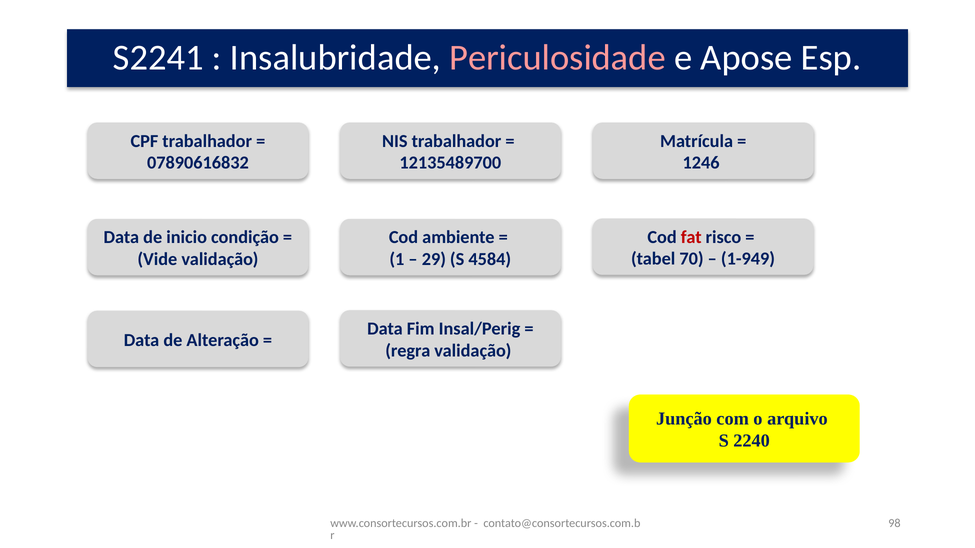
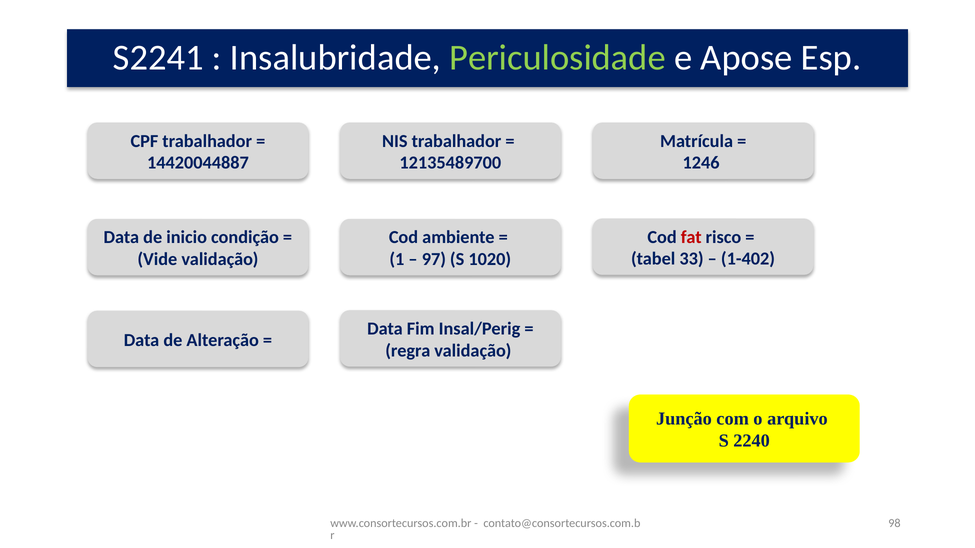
Periculosidade colour: pink -> light green (558, 58)
07890616832: 07890616832 -> 14420044887 (198, 163)
70: 70 -> 33 (692, 259)
1-949: 1-949 -> 1-402 (748, 259)
29: 29 -> 97 (434, 260)
4584: 4584 -> 1020 (490, 260)
